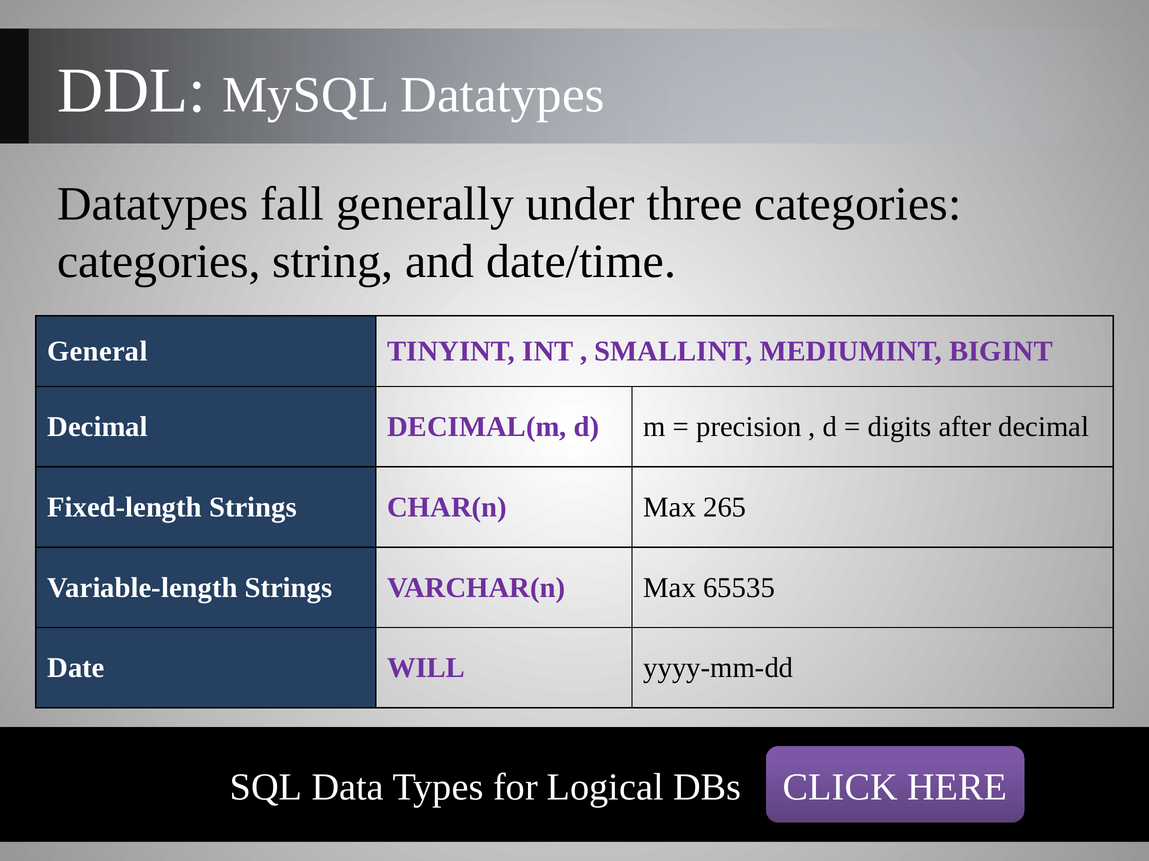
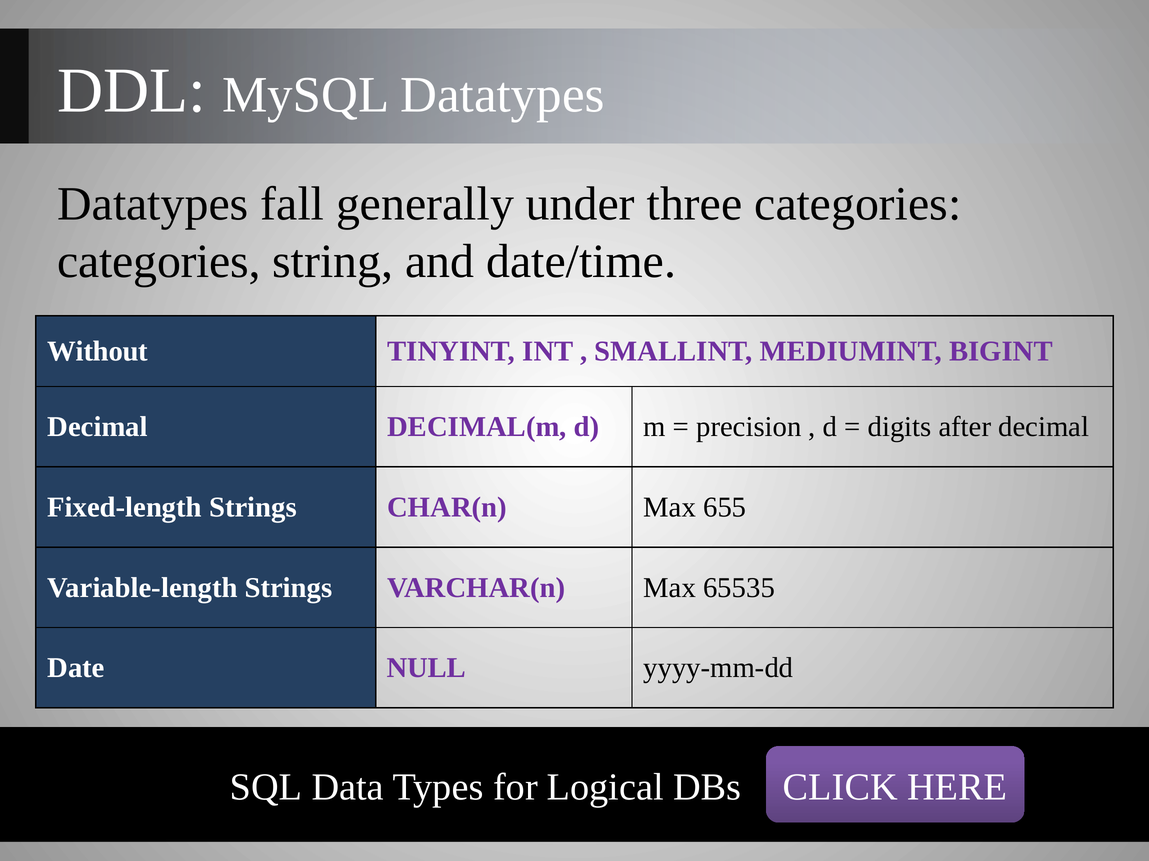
General: General -> Without (98, 352)
265: 265 -> 655 (725, 508)
WILL: WILL -> NULL (426, 669)
